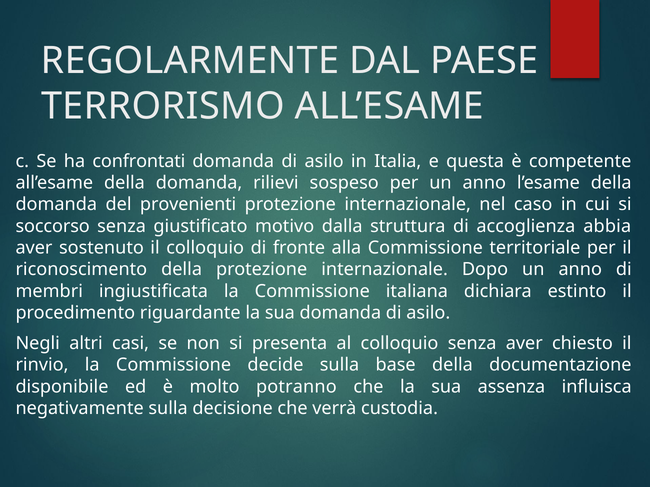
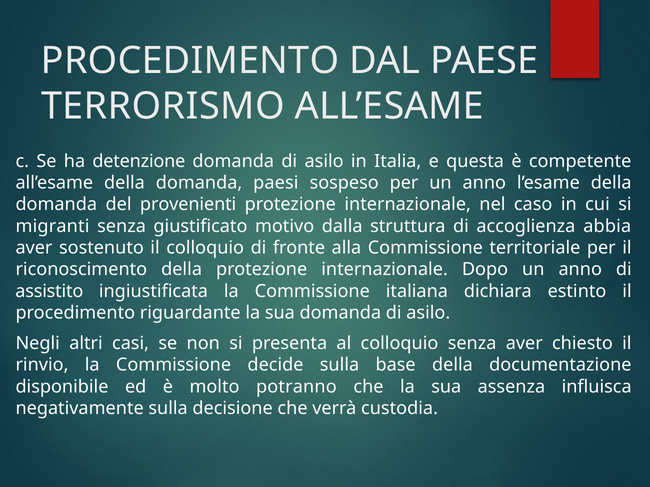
REGOLARMENTE: REGOLARMENTE -> PROCEDIMENTO (190, 61)
confrontati: confrontati -> detenzione (139, 161)
rilievi: rilievi -> paesi (276, 183)
soccorso: soccorso -> migranti (52, 226)
membri: membri -> assistito (49, 291)
